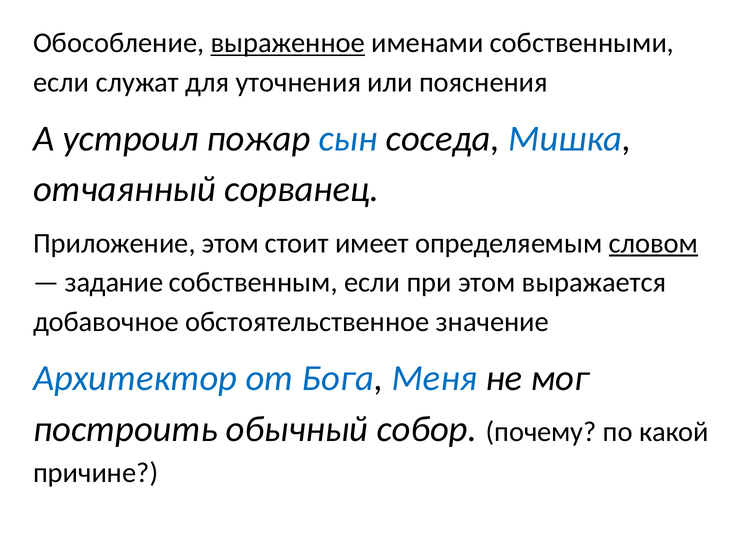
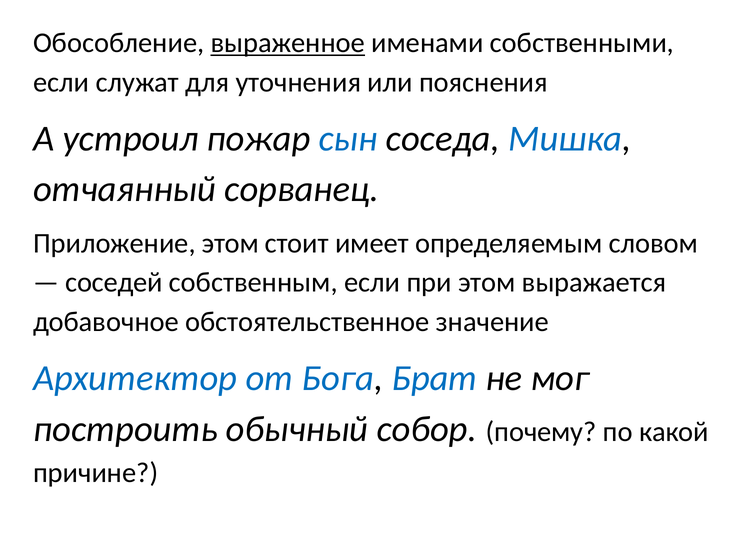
словом underline: present -> none (654, 243)
задание: задание -> соседей (114, 282)
Меня: Меня -> Брат (435, 378)
